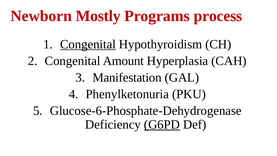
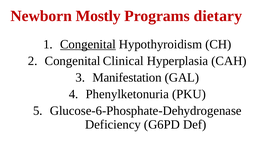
process: process -> dietary (218, 16)
Amount: Amount -> Clinical (123, 61)
G6PD underline: present -> none (162, 124)
